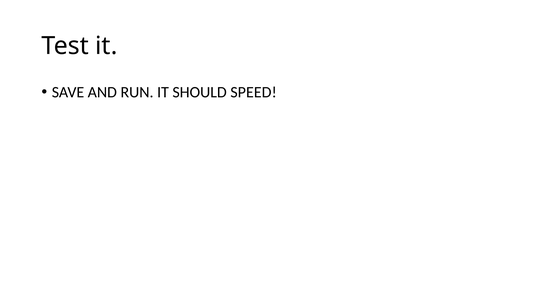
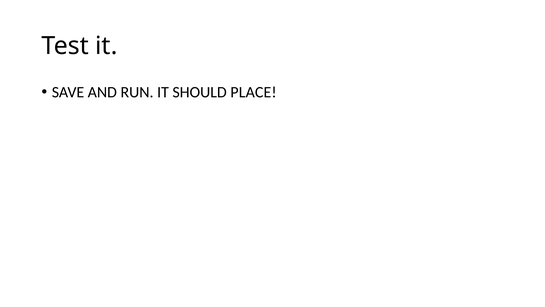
SPEED: SPEED -> PLACE (254, 92)
